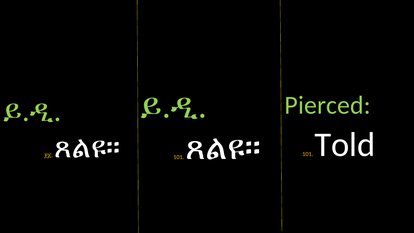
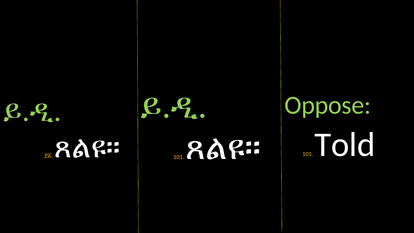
Pierced: Pierced -> Oppose (328, 105)
